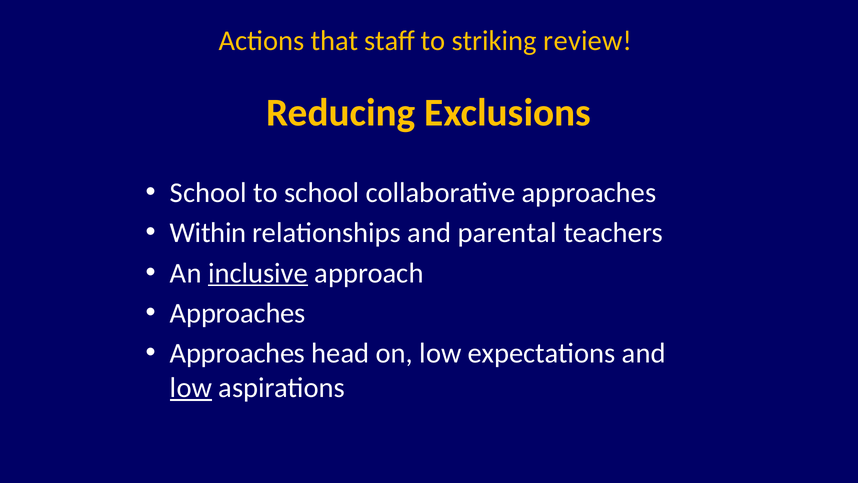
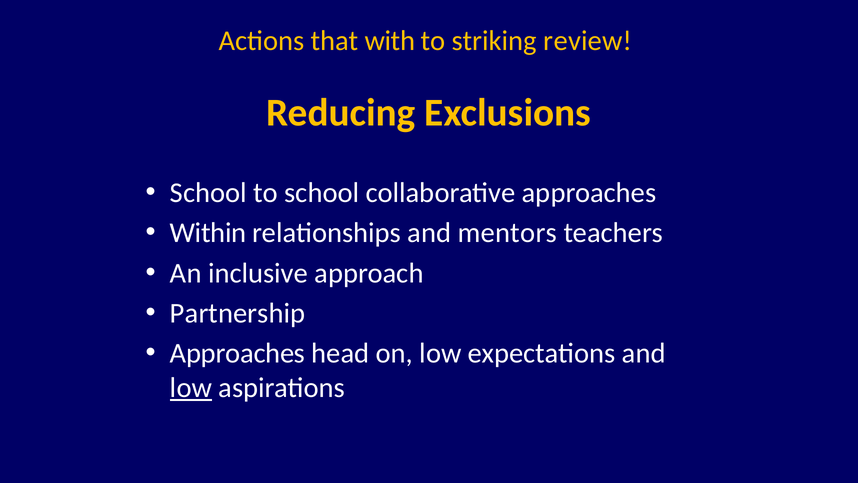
staff: staff -> with (390, 41)
parental: parental -> mentors (507, 233)
inclusive underline: present -> none (258, 273)
Approaches: Approaches -> Partnership (238, 313)
